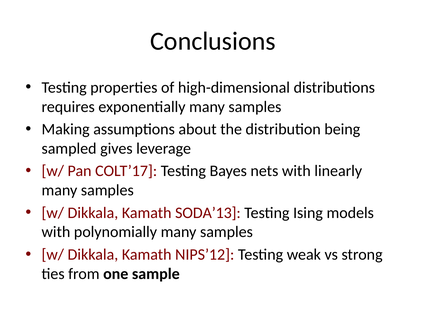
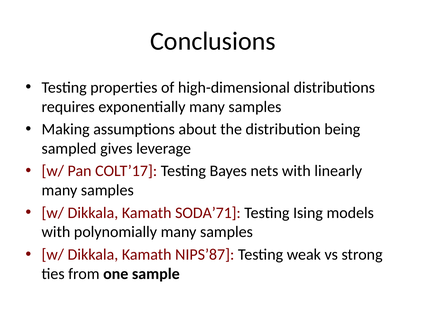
SODA’13: SODA’13 -> SODA’71 (208, 212)
NIPS’12: NIPS’12 -> NIPS’87 (205, 254)
